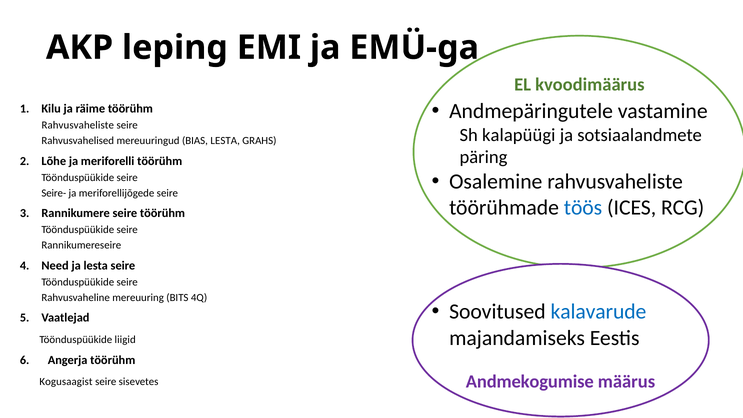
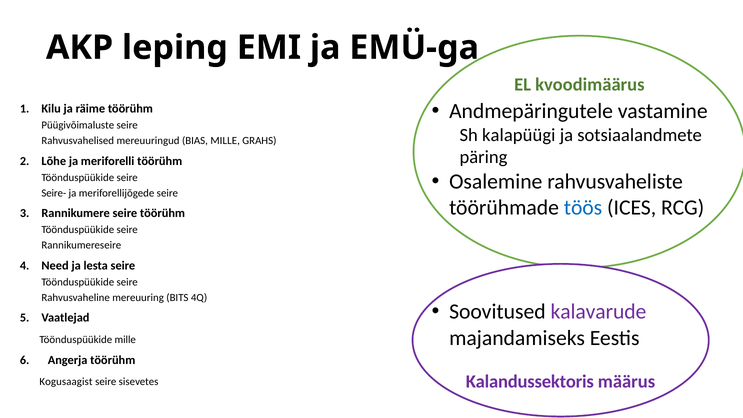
Rahvusvaheliste: Rahvusvaheliste -> Püügivõimaluste (78, 125)
BIAS LESTA: LESTA -> MILLE (225, 141)
kalavarude colour: blue -> purple (598, 312)
Töönduspüükide liigid: liigid -> mille (125, 339)
Andmekogumise: Andmekogumise -> Kalandussektoris (530, 382)
